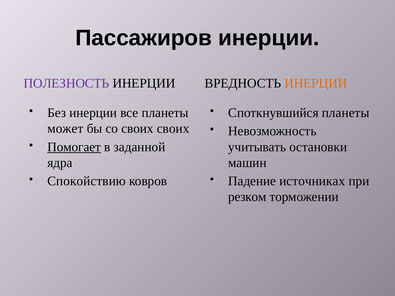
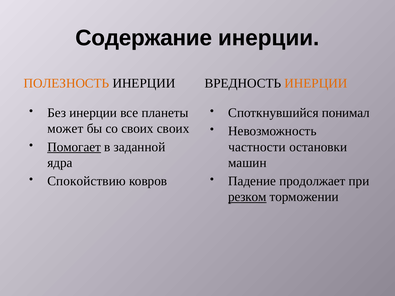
Пассажиров: Пассажиров -> Содержание (144, 38)
ПОЛЕЗНОСТЬ colour: purple -> orange (66, 83)
Споткнувшийся планеты: планеты -> понимал (346, 113)
учитывать: учитывать -> частности (257, 147)
источниках: источниках -> продолжает (312, 181)
резком underline: none -> present (247, 197)
